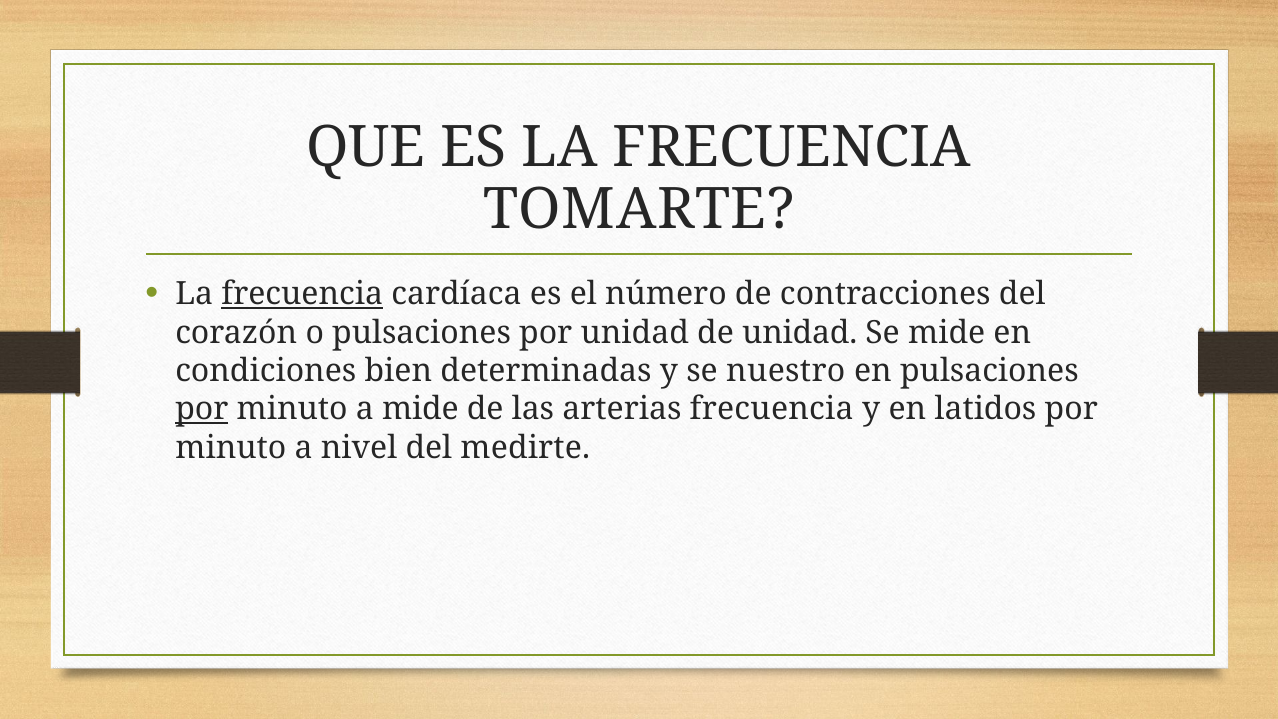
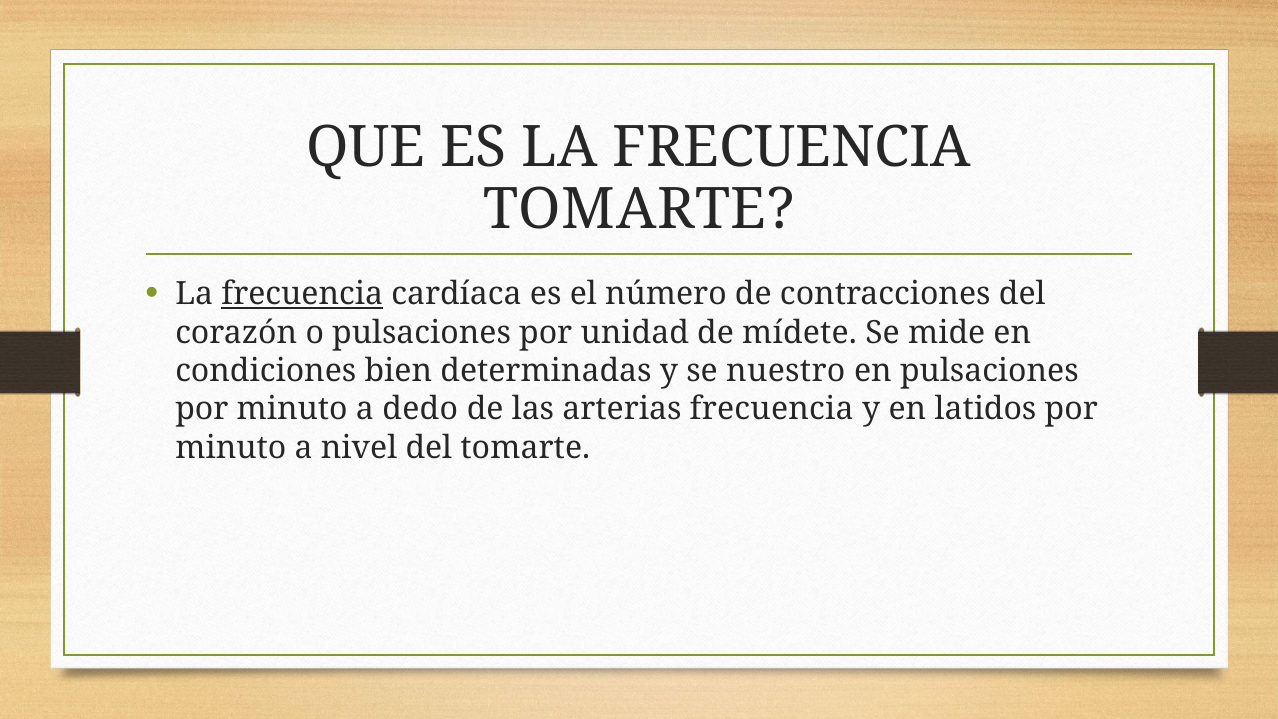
de unidad: unidad -> mídete (800, 333)
por underline: present -> none (202, 409)
a mide: mide -> dedo (420, 409)
del medirte: medirte -> tomarte (525, 448)
